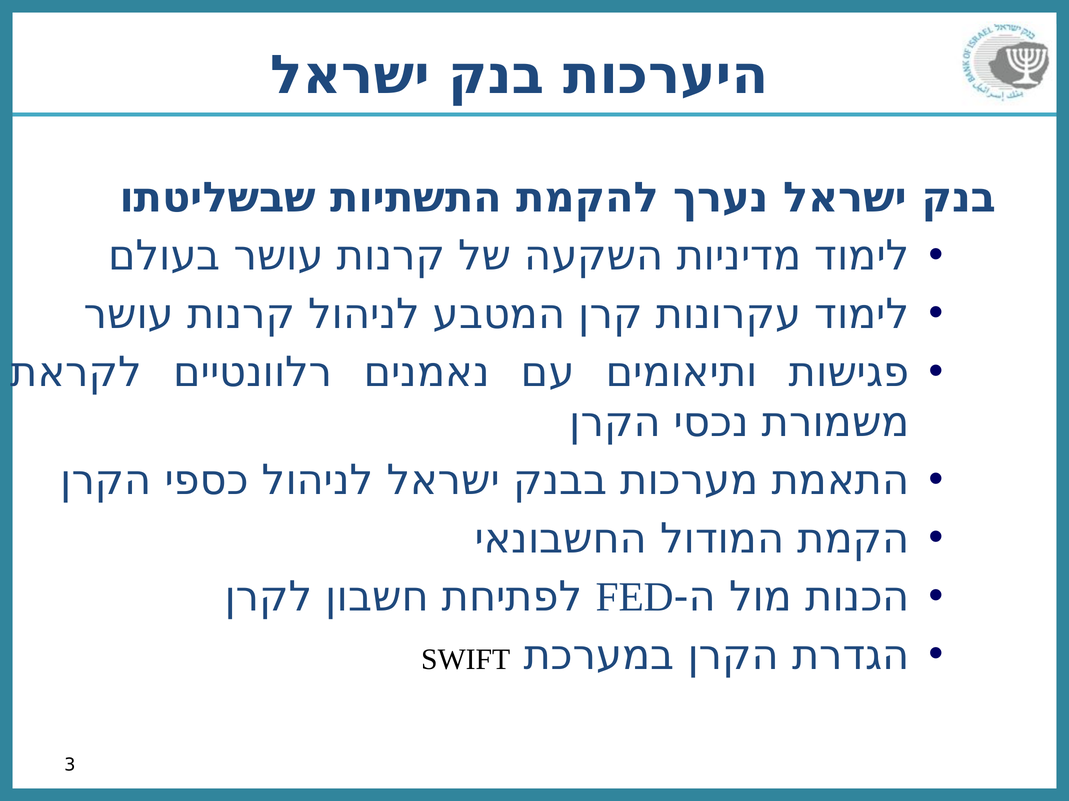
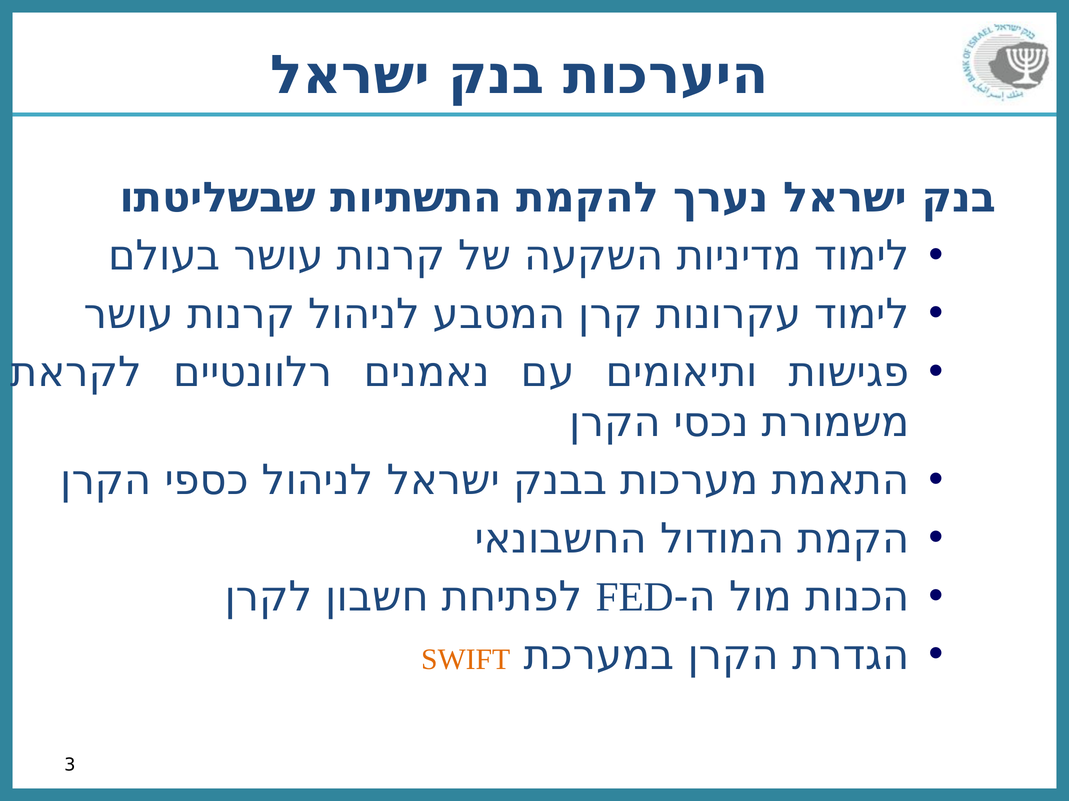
SWIFT colour: black -> orange (466, 660)
